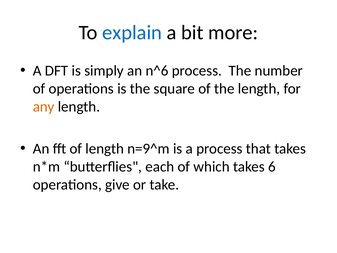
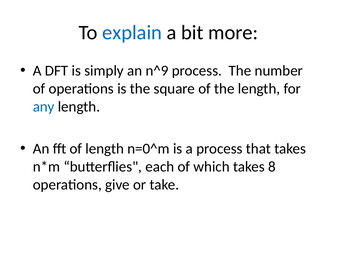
n^6: n^6 -> n^9 (157, 71)
any colour: orange -> blue (44, 107)
n=9^m: n=9^m -> n=0^m (148, 149)
6: 6 -> 8 (272, 167)
